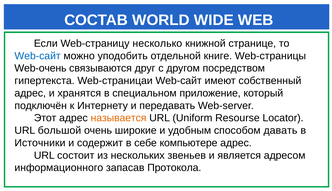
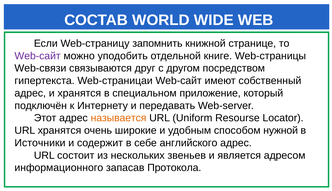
несколько: несколько -> запомнить (157, 44)
Web-сайт colour: blue -> purple (38, 56)
Web-очень: Web-очень -> Web-связи (40, 68)
URL большой: большой -> хранятся (60, 131)
давать: давать -> нужной (281, 131)
компьютере: компьютере -> английского (189, 143)
